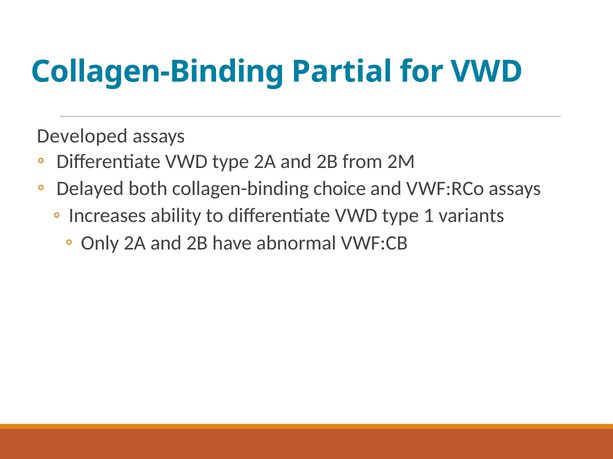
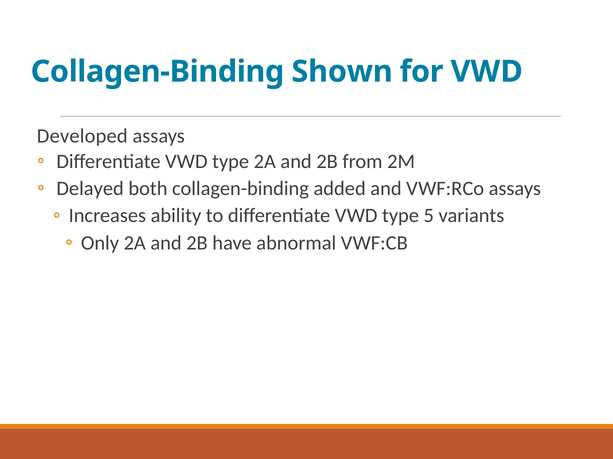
Partial: Partial -> Shown (342, 72)
choice: choice -> added (340, 189)
1: 1 -> 5 (429, 216)
